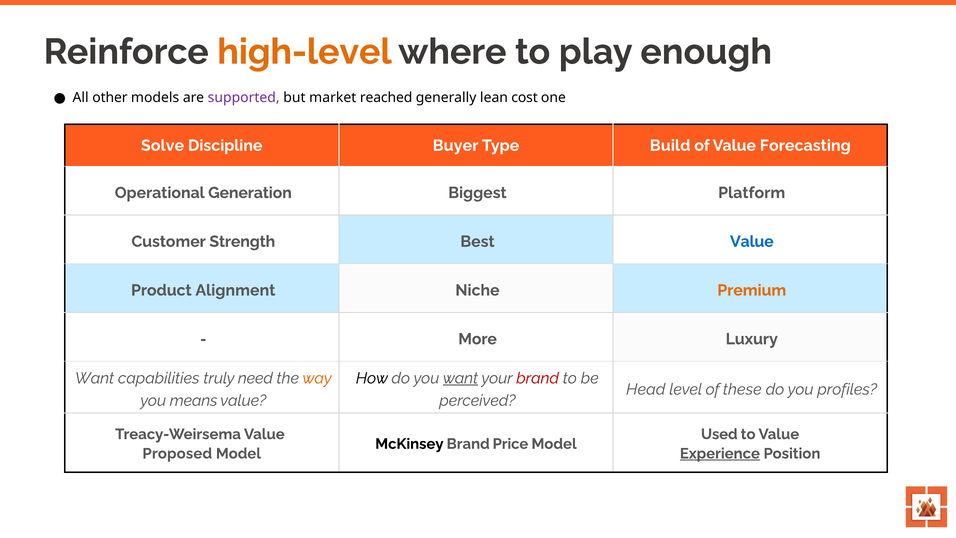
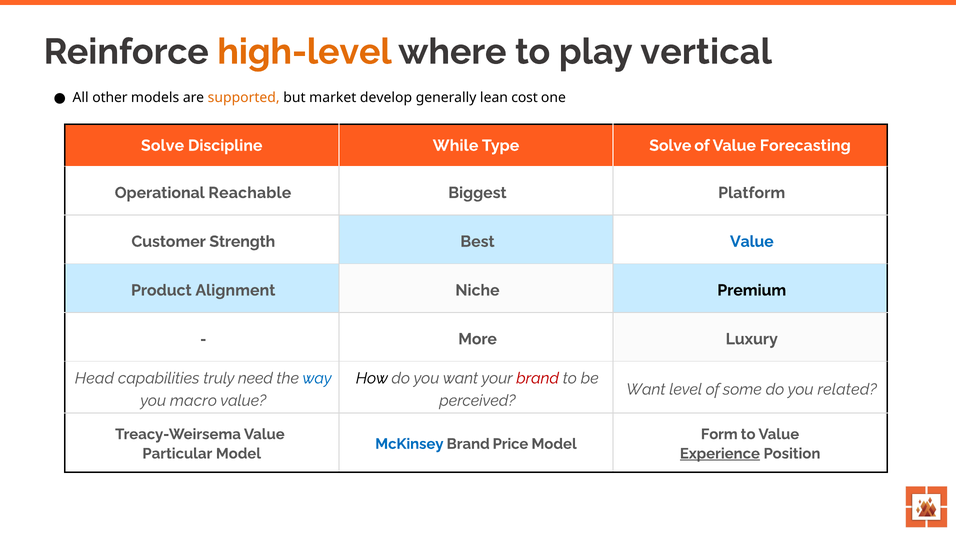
enough: enough -> vertical (706, 52)
supported colour: purple -> orange (244, 98)
reached: reached -> develop (386, 98)
Buyer: Buyer -> While (456, 145)
Type Build: Build -> Solve (670, 145)
Generation: Generation -> Reachable (250, 193)
Premium colour: orange -> black (752, 290)
Want: Want -> Head (94, 378)
way colour: orange -> blue (317, 378)
want underline: present -> none (460, 378)
Head: Head -> Want (646, 389)
these: these -> some (742, 389)
profiles: profiles -> related (847, 389)
means: means -> macro (193, 400)
Used: Used -> Form (719, 434)
McKinsey colour: black -> blue (409, 444)
Proposed: Proposed -> Particular (177, 453)
